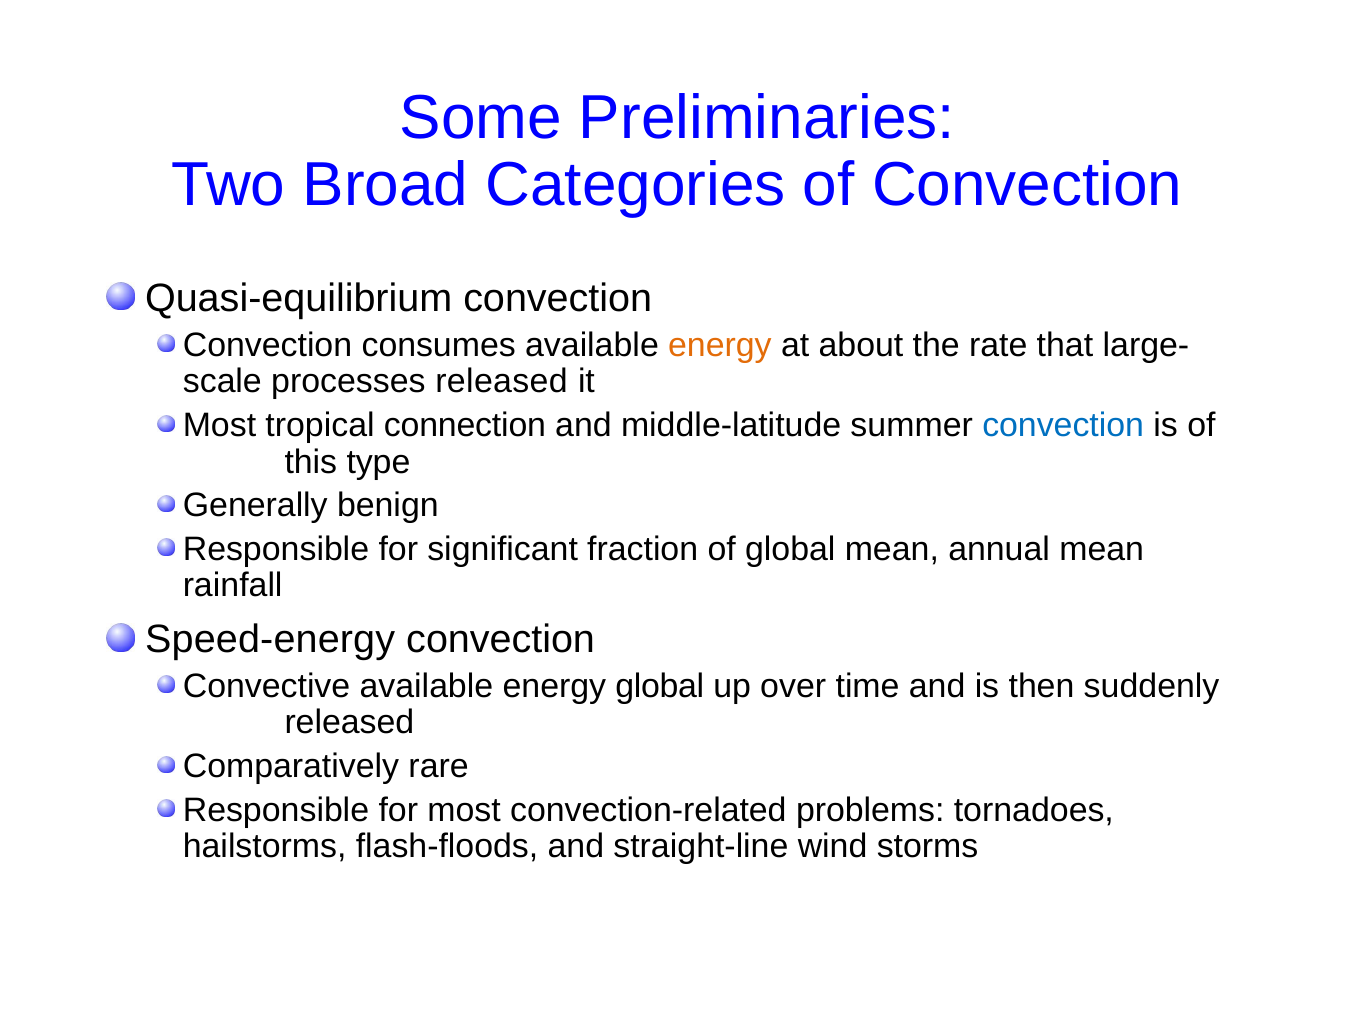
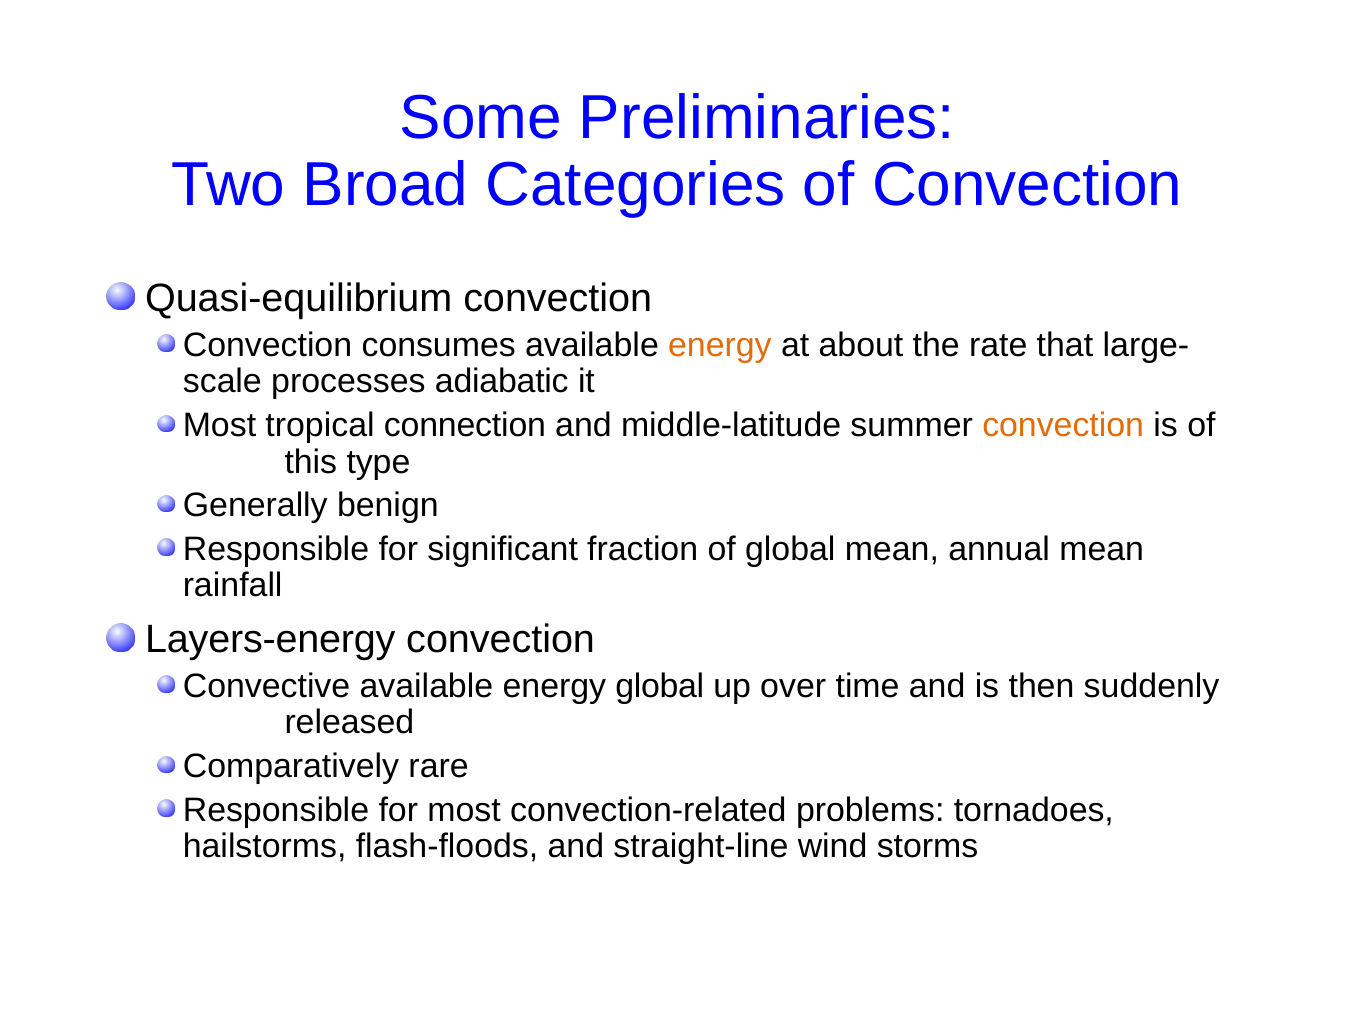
processes released: released -> adiabatic (502, 382)
convection colour: blue -> orange (1063, 425)
Speed-energy: Speed-energy -> Layers-energy (270, 640)
